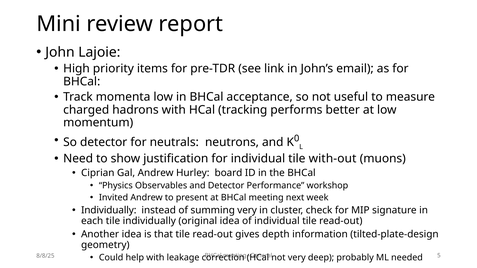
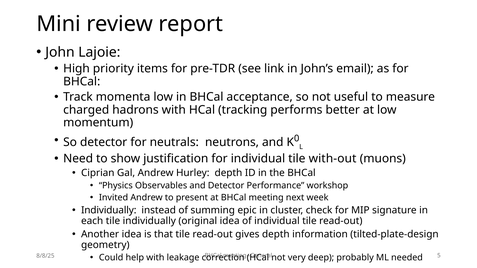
Hurley board: board -> depth (228, 173)
summing very: very -> epic (247, 211)
